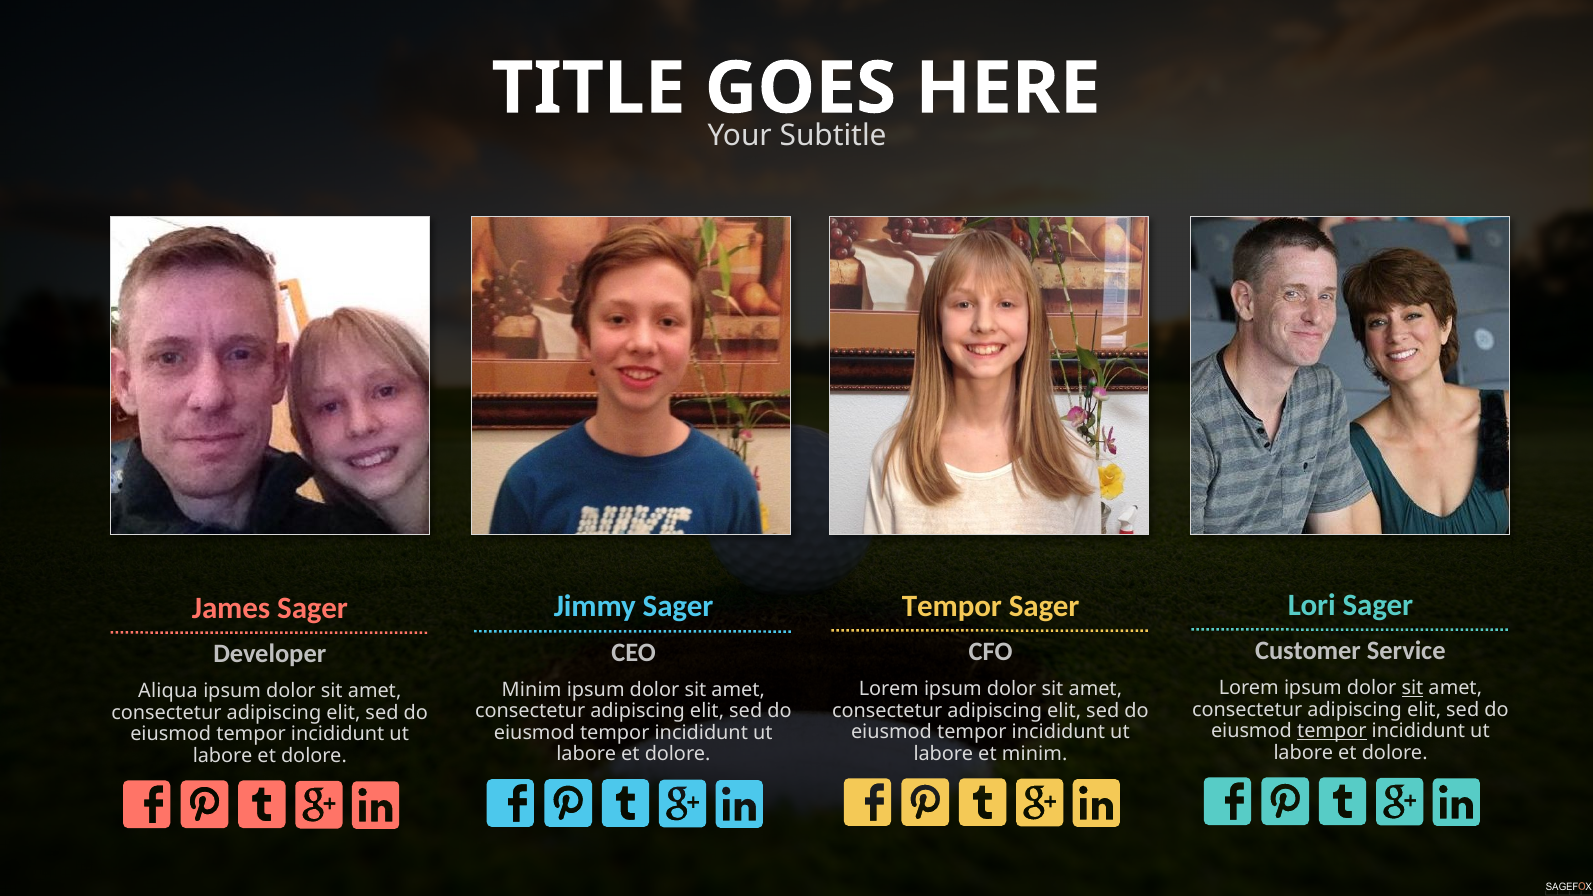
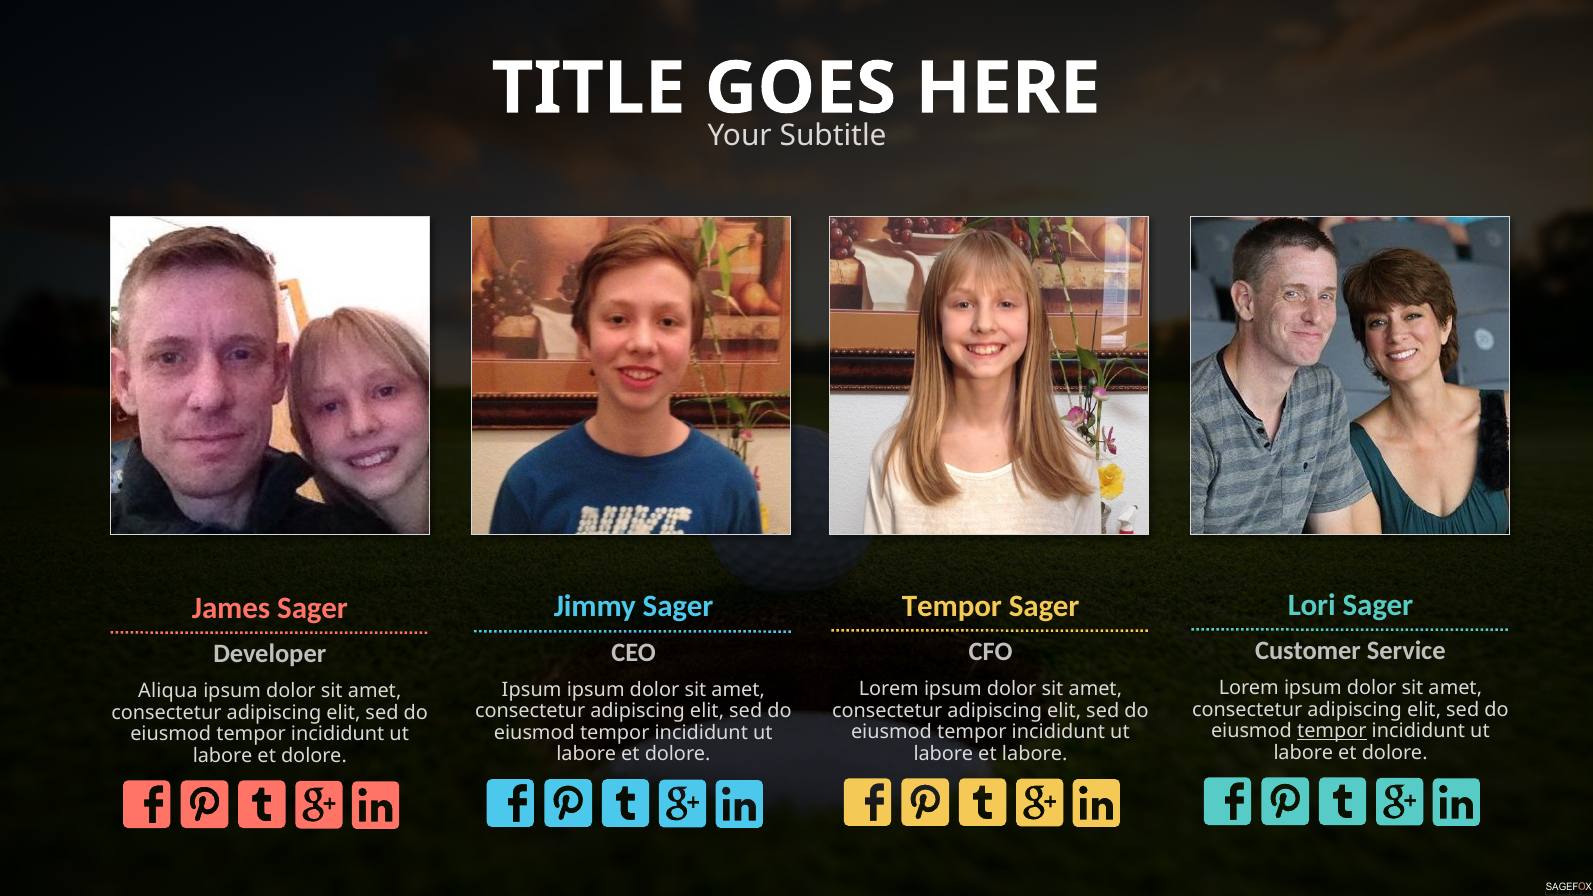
sit underline: present -> none (1413, 688)
Minim: Minim -> Ipsum (532, 690)
et minim: minim -> labore (1035, 754)
